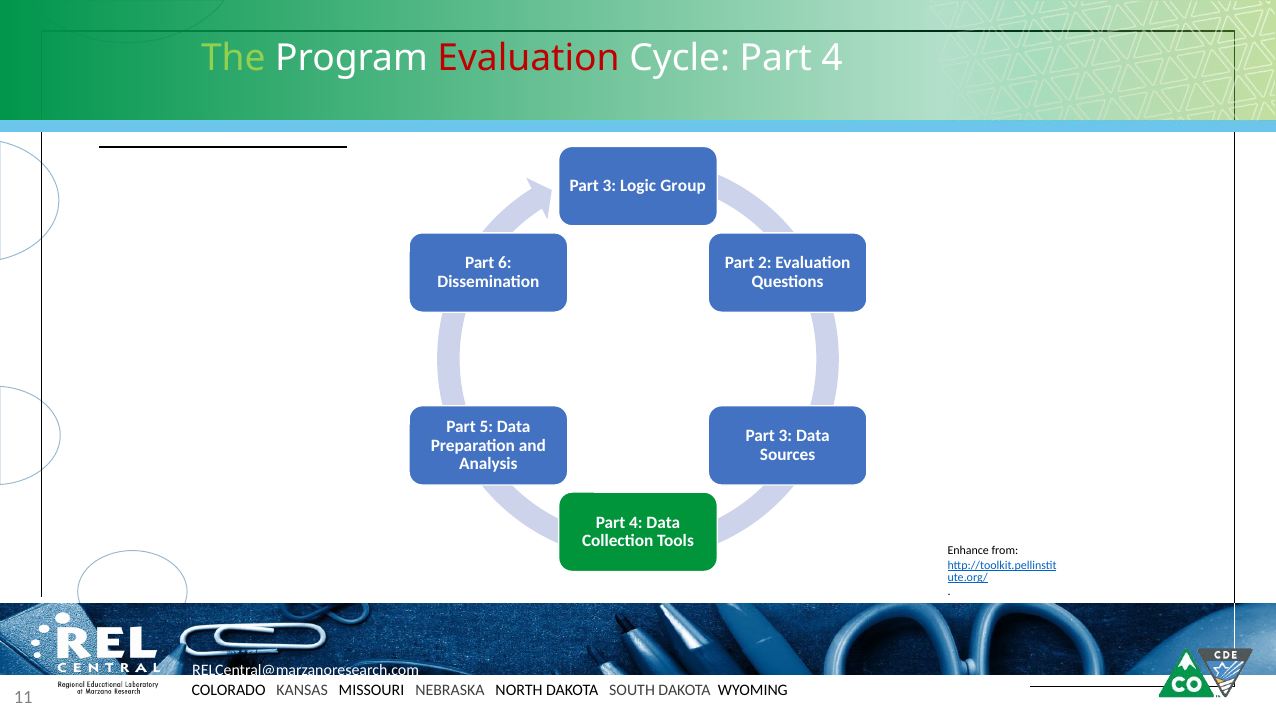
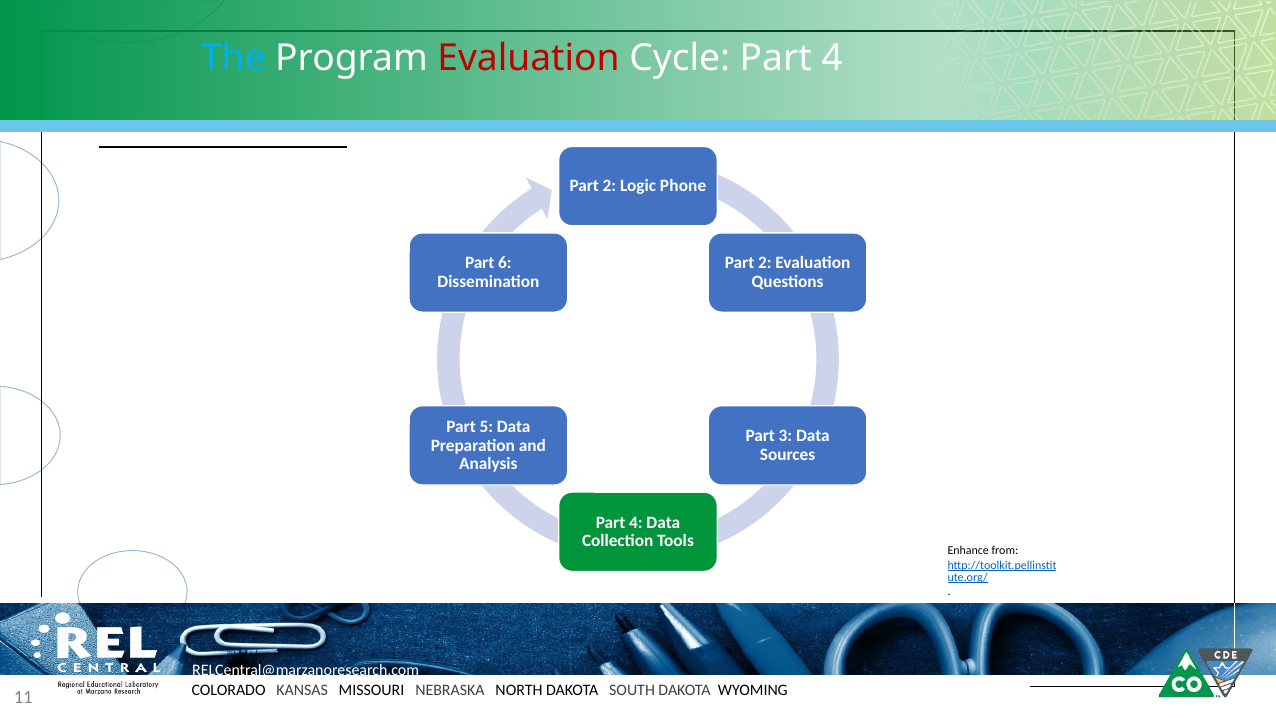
The colour: light green -> light blue (233, 58)
3: 3 -> 2 (609, 186)
Group: Group -> Phone (683, 186)
